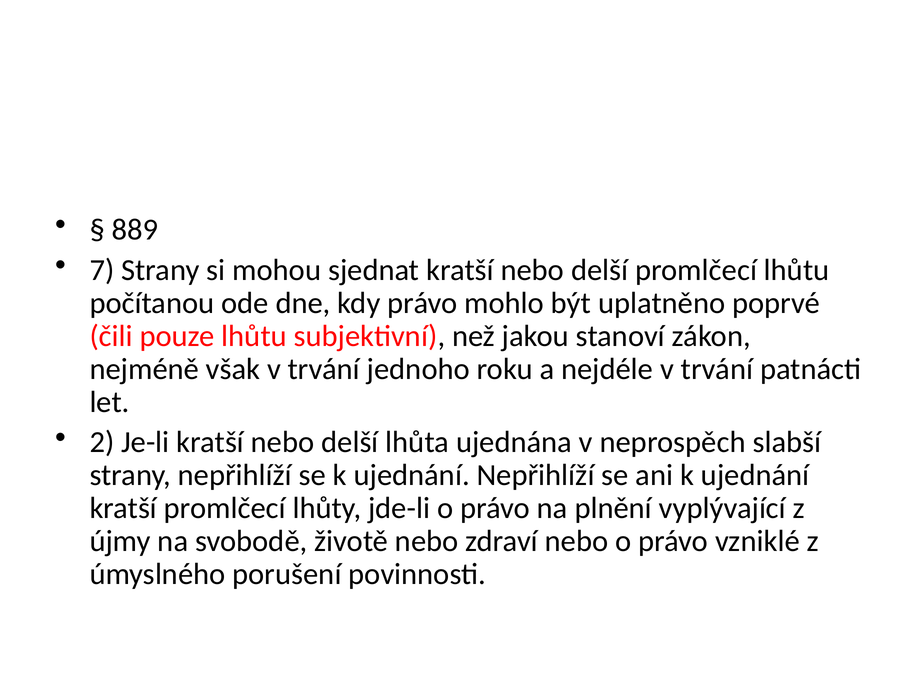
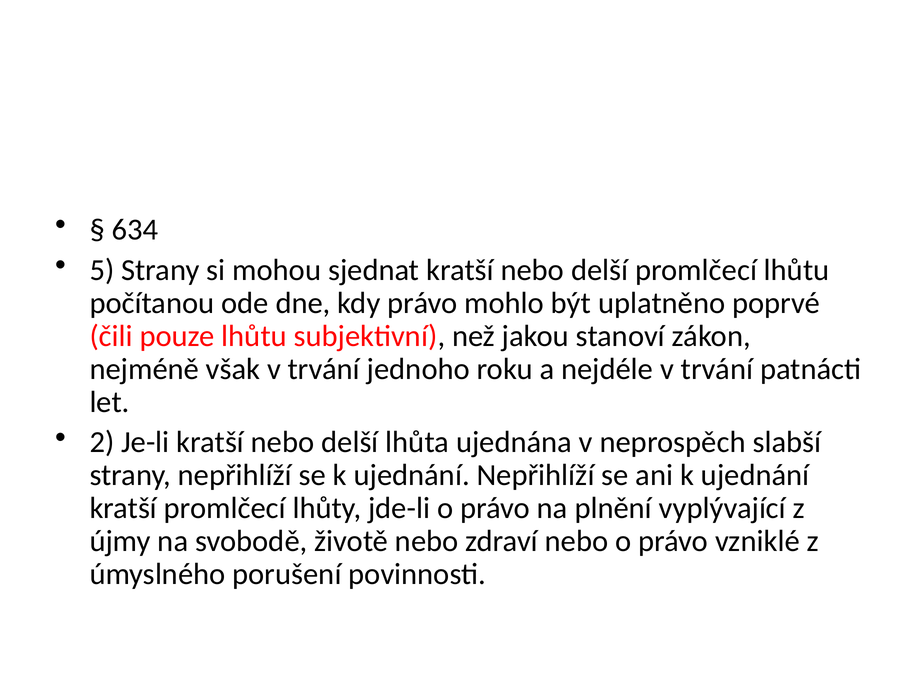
889: 889 -> 634 (135, 230)
7: 7 -> 5 (102, 270)
